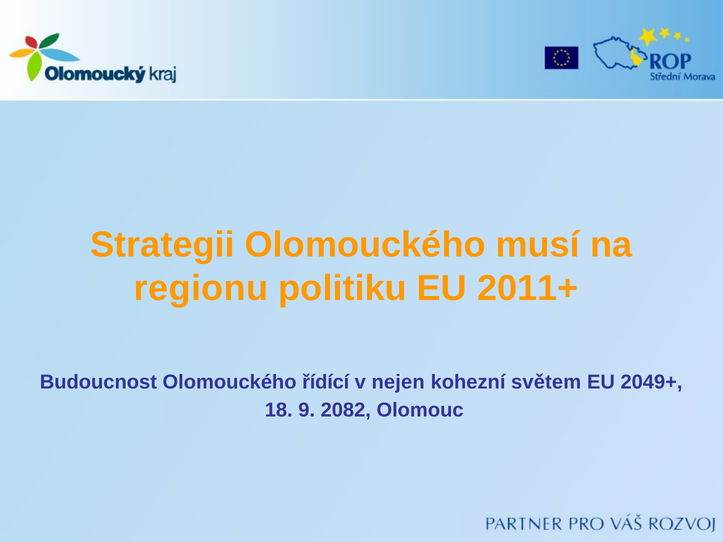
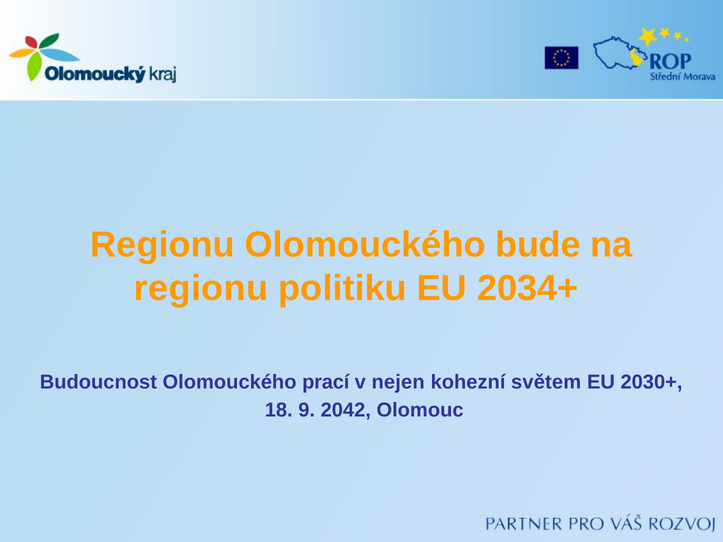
Strategii: Strategii -> Regionu (163, 245)
musí: musí -> bude (538, 245)
2011+: 2011+ -> 2034+ (528, 288)
řídící: řídící -> prací (326, 382)
2049+: 2049+ -> 2030+ (652, 382)
2082: 2082 -> 2042 (346, 410)
